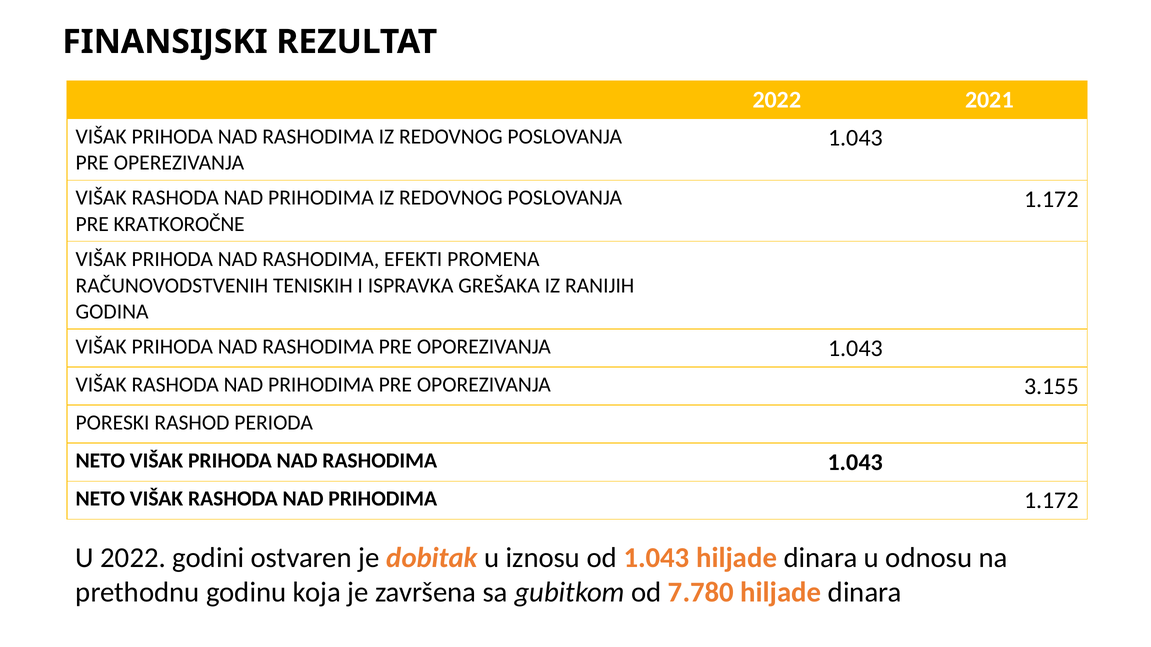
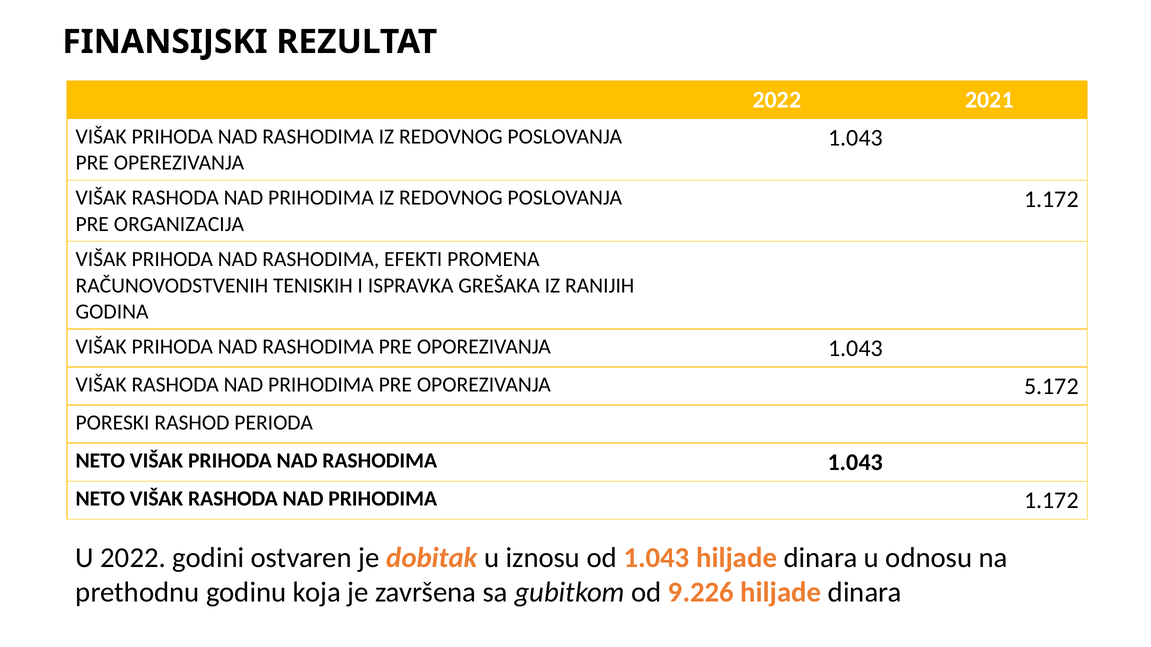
KRATKOROČNE: KRATKOROČNE -> ORGANIZACIJA (179, 224)
3.155: 3.155 -> 5.172 (1051, 387)
7.780: 7.780 -> 9.226 (701, 593)
